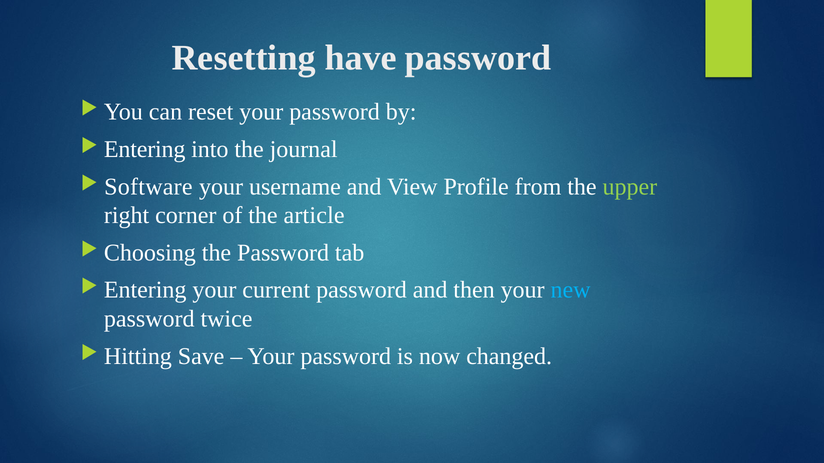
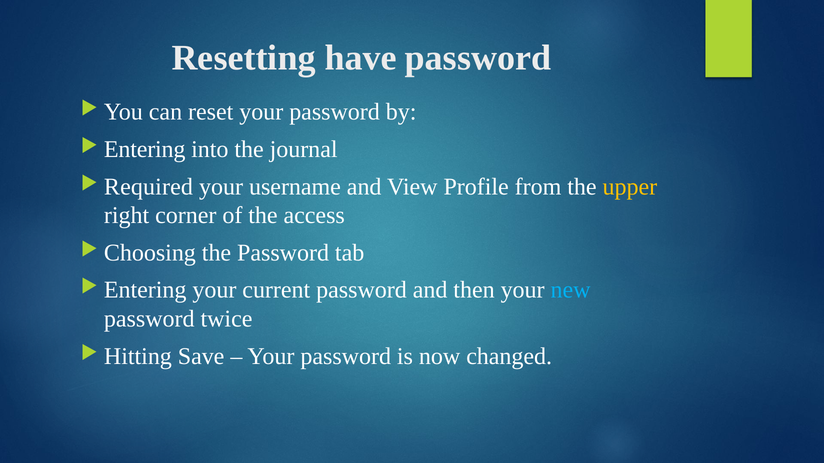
Software: Software -> Required (148, 187)
upper colour: light green -> yellow (630, 187)
article: article -> access (314, 216)
